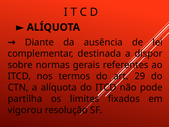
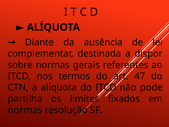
29: 29 -> 47 (140, 76)
vigorou: vigorou -> normas (25, 110)
